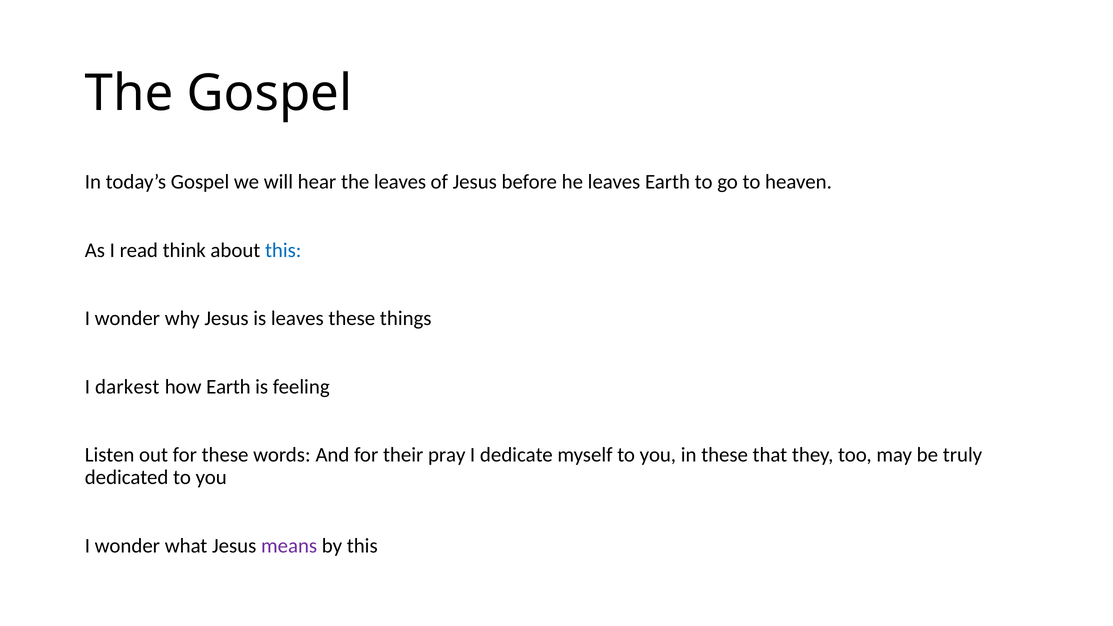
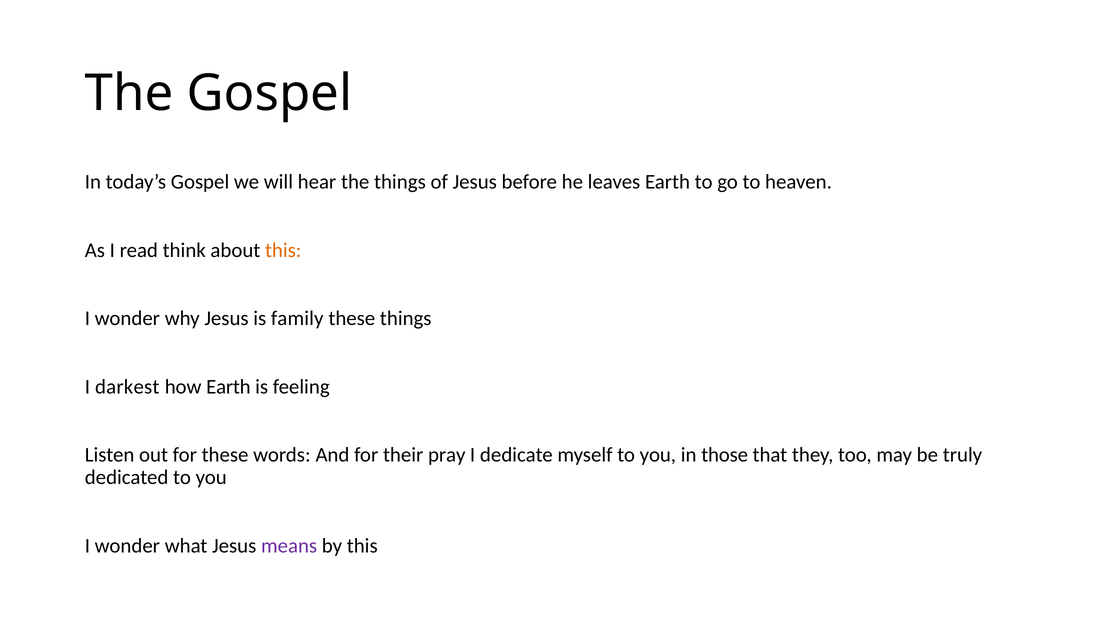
the leaves: leaves -> things (400, 182)
this colour: blue -> orange (283, 250)
is leaves: leaves -> family (297, 318)
in these: these -> those (725, 455)
